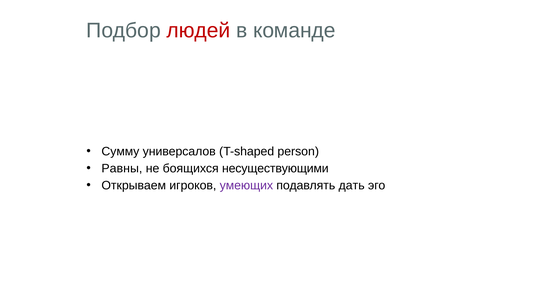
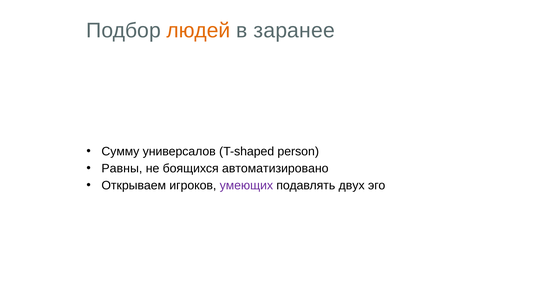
людей colour: red -> orange (199, 31)
команде: команде -> заранее (294, 31)
несуществующими: несуществующими -> автоматизировано (275, 169)
дать: дать -> двух (352, 186)
